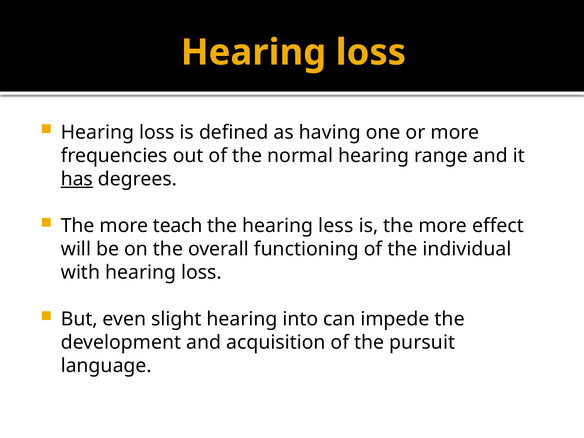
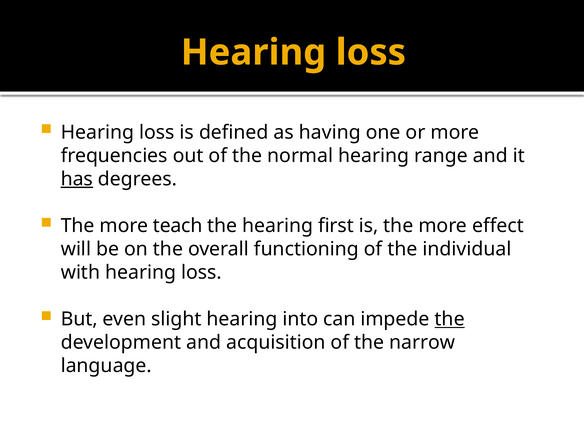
less: less -> first (336, 226)
the underline: none -> present (450, 319)
pursuit: pursuit -> narrow (422, 343)
